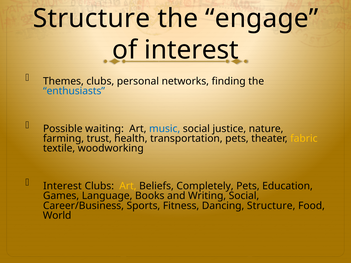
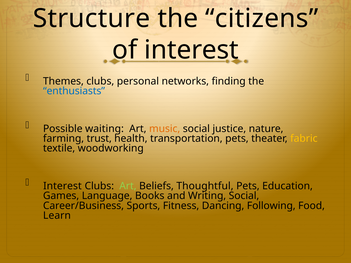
engage: engage -> citizens (262, 19)
music colour: blue -> orange (165, 129)
Art colour: yellow -> light green (128, 186)
Completely: Completely -> Thoughtful (205, 186)
Dancing Structure: Structure -> Following (271, 206)
World: World -> Learn (57, 216)
